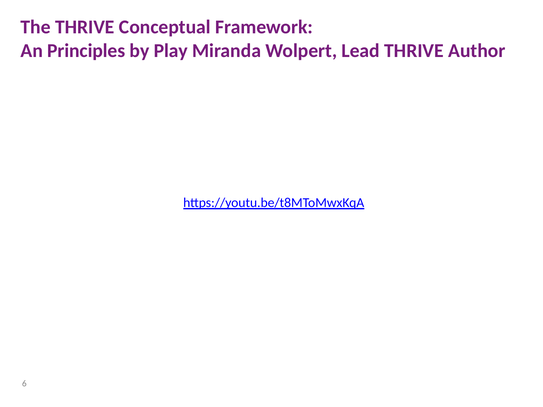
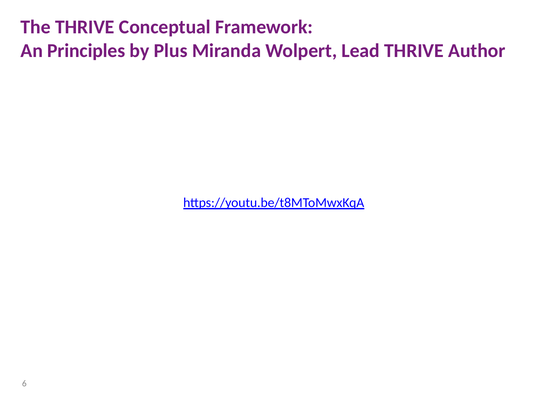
Play: Play -> Plus (171, 51)
